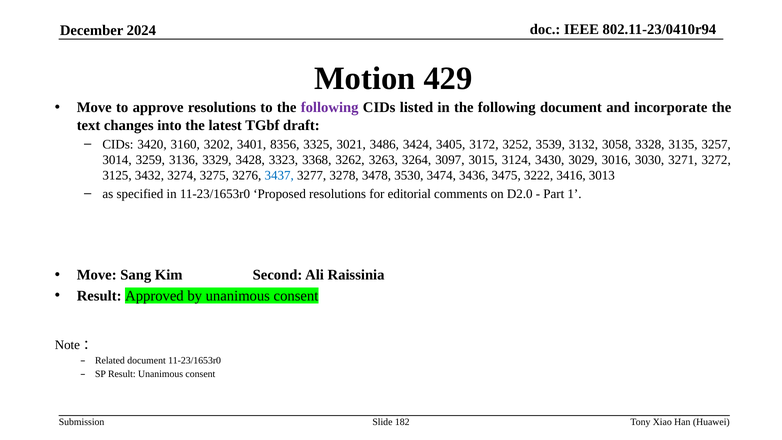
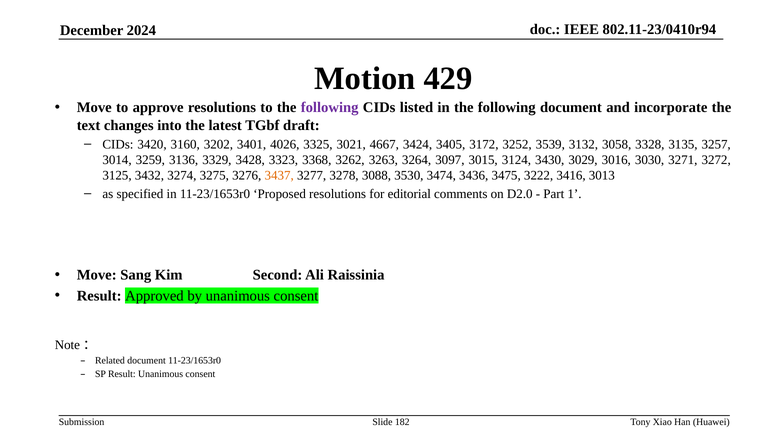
8356: 8356 -> 4026 (285, 144)
3486: 3486 -> 4667 (384, 144)
3437 colour: blue -> orange (279, 176)
3478: 3478 -> 3088 (376, 176)
